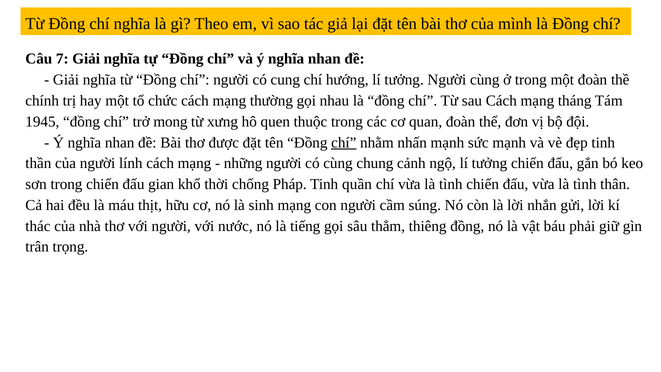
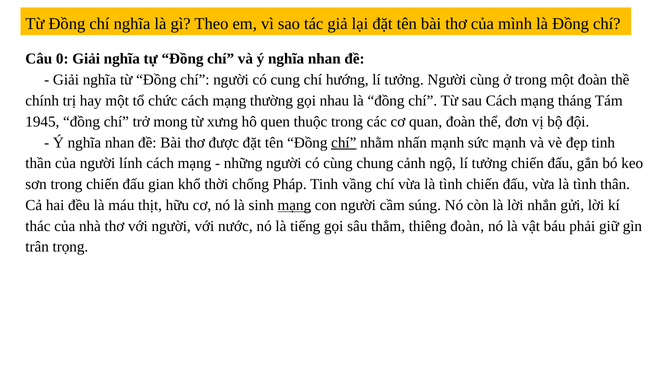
7: 7 -> 0 (62, 59)
quần: quần -> vầng (357, 184)
mạng underline: none -> present (294, 205)
thiêng đồng: đồng -> đoàn (467, 226)
